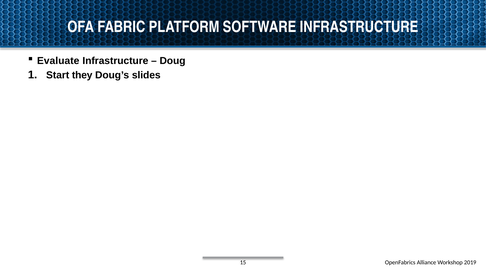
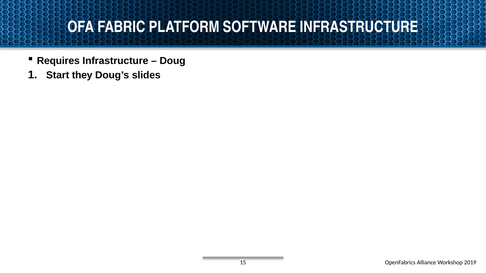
Evaluate: Evaluate -> Requires (58, 61)
